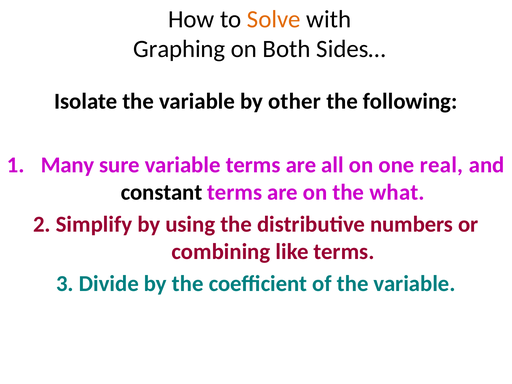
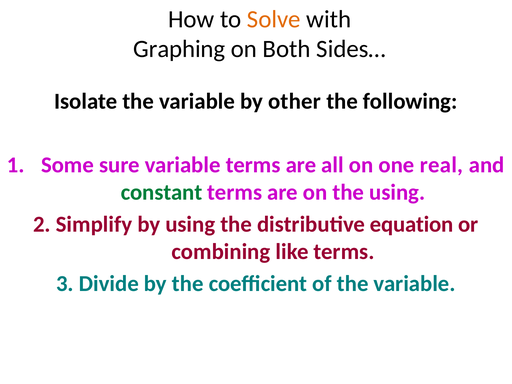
Many: Many -> Some (67, 165)
constant colour: black -> green (161, 192)
the what: what -> using (397, 192)
numbers: numbers -> equation (412, 224)
